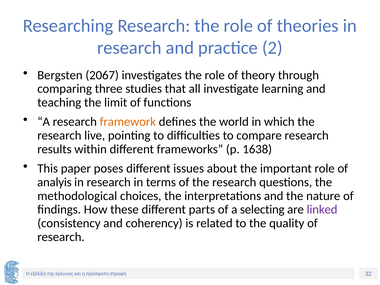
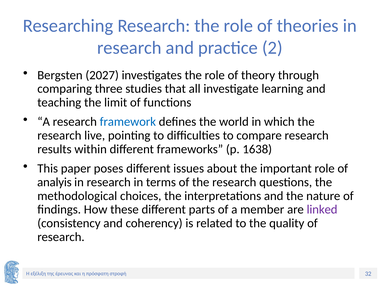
2067: 2067 -> 2027 (102, 75)
framework colour: orange -> blue (128, 122)
selecting: selecting -> member (262, 210)
